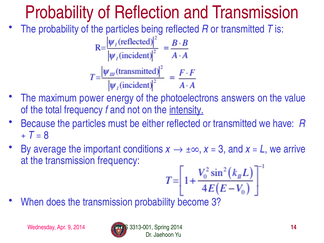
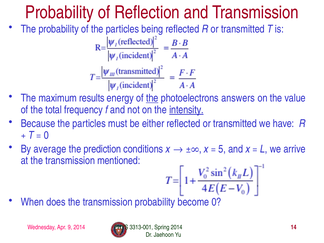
power: power -> results (92, 98)
the underline: none -> present (152, 98)
8: 8 -> 0 (46, 135)
important: important -> prediction (102, 149)
3: 3 -> 5 (222, 149)
transmission frequency: frequency -> mentioned (119, 161)
become 3: 3 -> 0 (216, 202)
